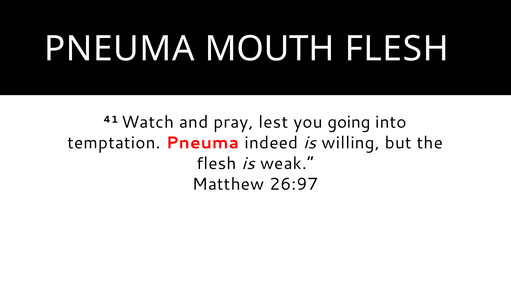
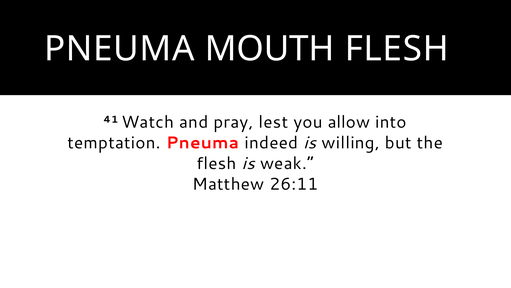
going: going -> allow (349, 122)
26:97: 26:97 -> 26:11 (294, 184)
